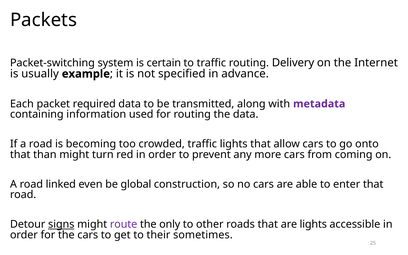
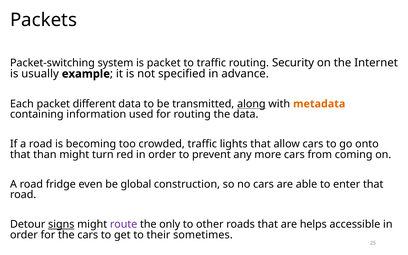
is certain: certain -> packet (164, 63)
Delivery: Delivery -> Security (293, 63)
required: required -> different (94, 104)
along underline: none -> present (251, 104)
metadata colour: purple -> orange (319, 104)
linked: linked -> fridge (61, 184)
are lights: lights -> helps (313, 224)
